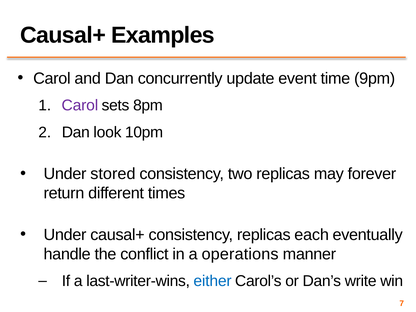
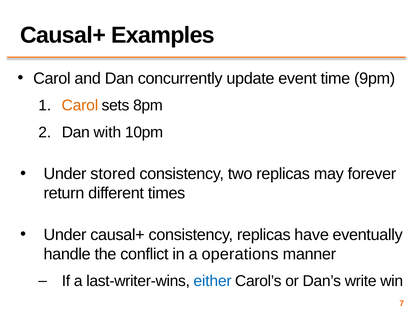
Carol colour: purple -> orange (80, 105)
look: look -> with (107, 132)
each: each -> have (312, 235)
